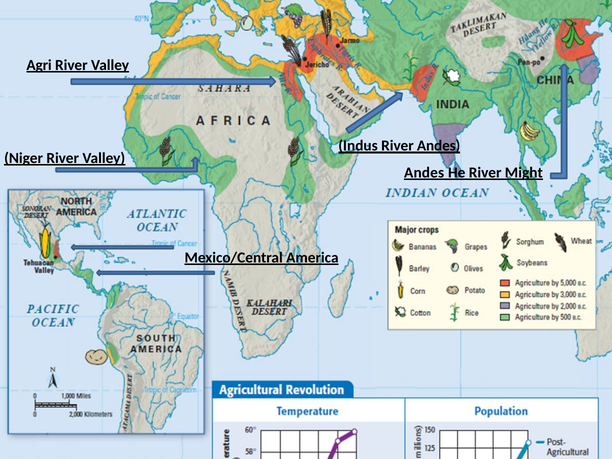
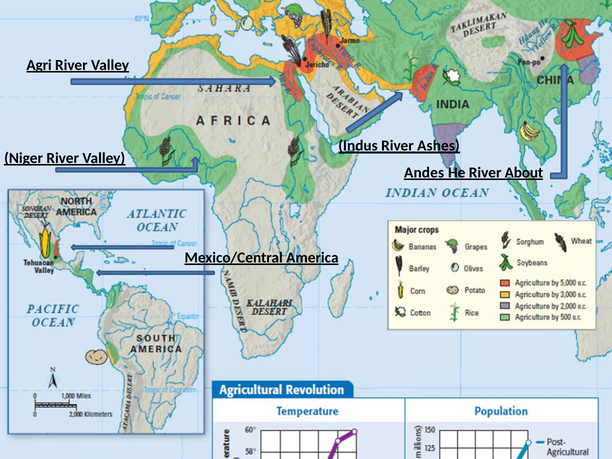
River Andes: Andes -> Ashes (439, 146)
Might: Might -> About (524, 173)
